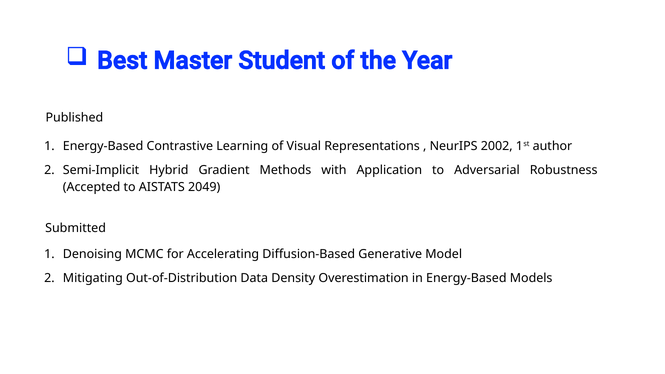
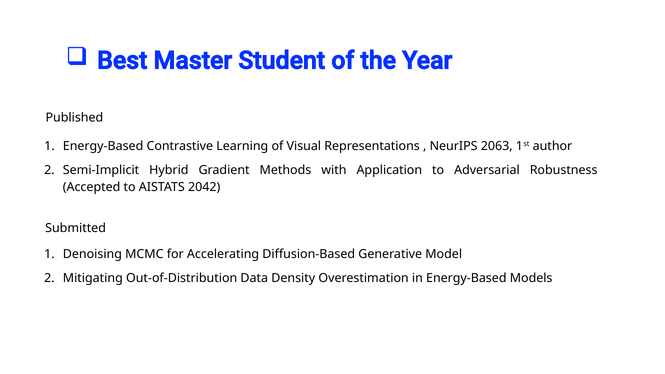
2002: 2002 -> 2063 (497, 146)
2049: 2049 -> 2042 (204, 187)
